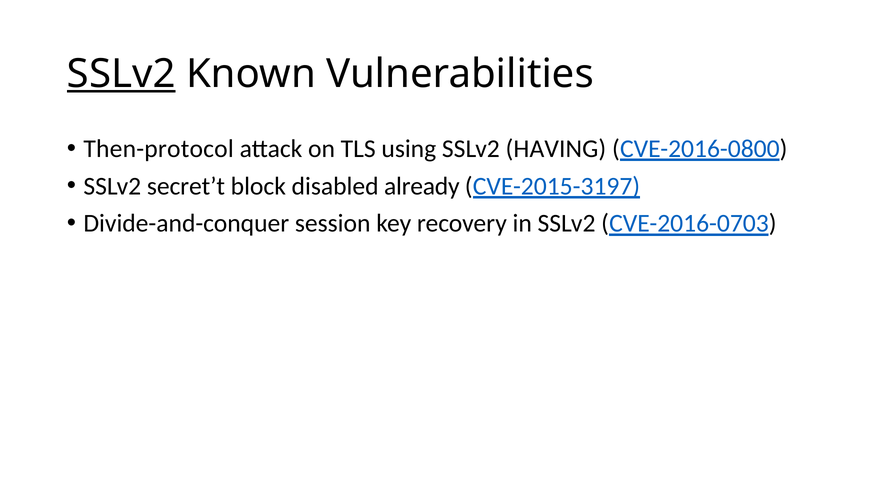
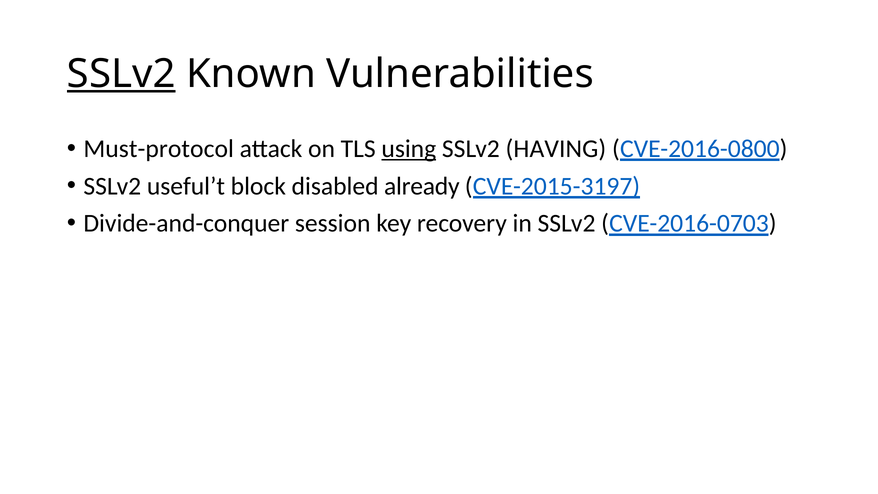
Then-protocol: Then-protocol -> Must-protocol (159, 149)
using underline: none -> present (409, 149)
secret’t: secret’t -> useful’t (186, 186)
